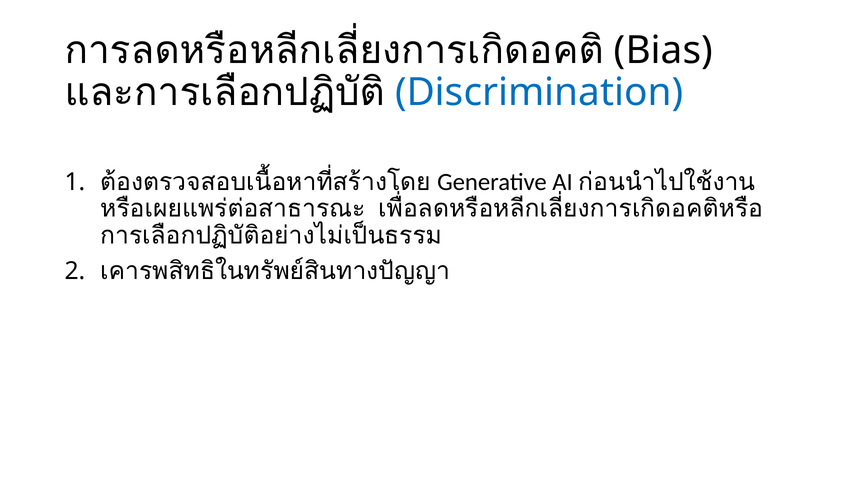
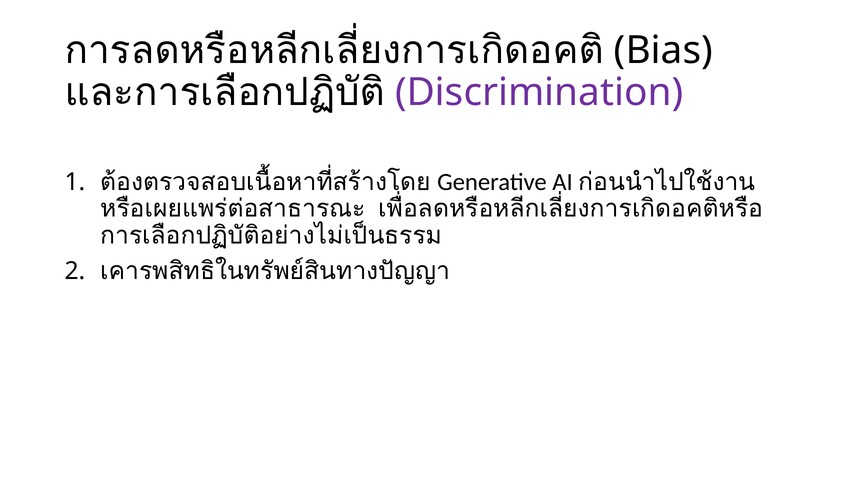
Discrimination colour: blue -> purple (539, 92)
